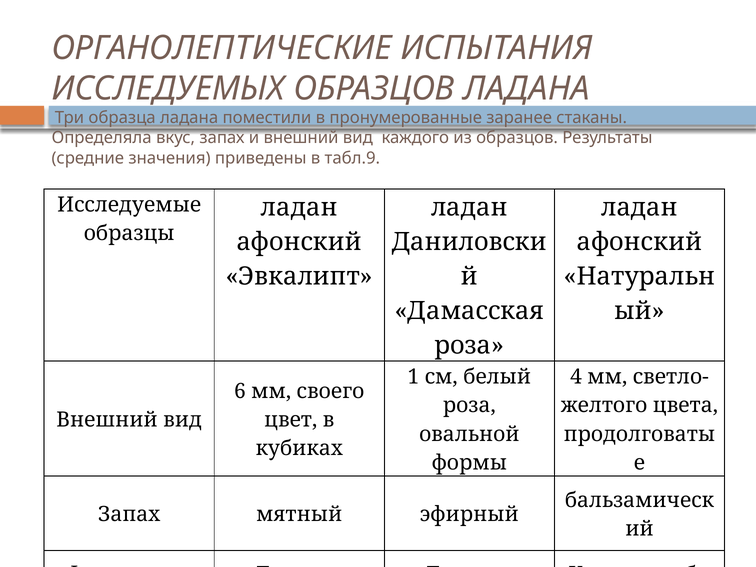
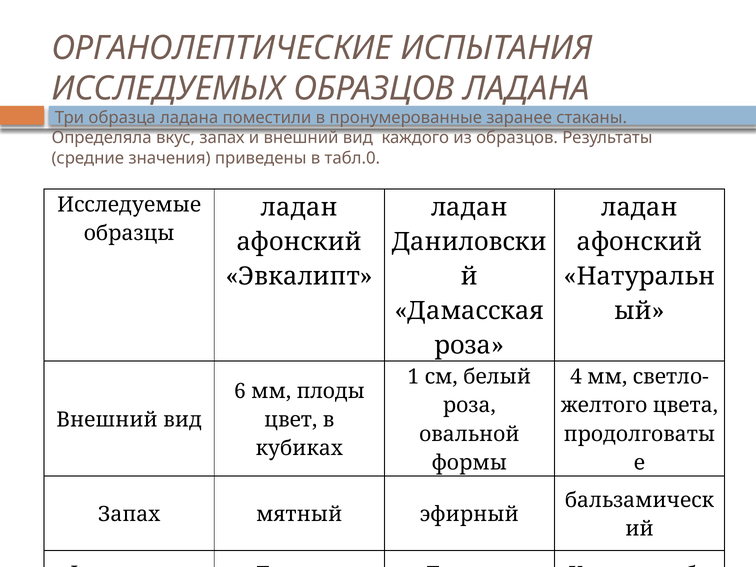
табл.9: табл.9 -> табл.0 (352, 158)
своего: своего -> плоды (331, 391)
